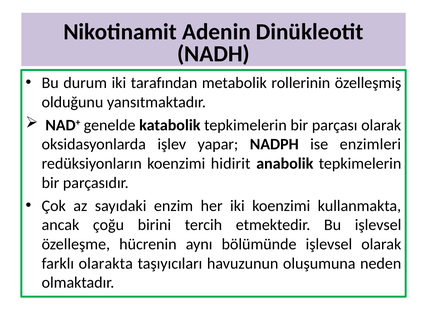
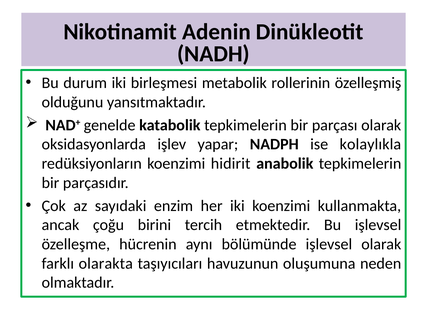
tarafından: tarafından -> birleşmesi (164, 83)
enzimleri: enzimleri -> kolaylıkla (370, 144)
